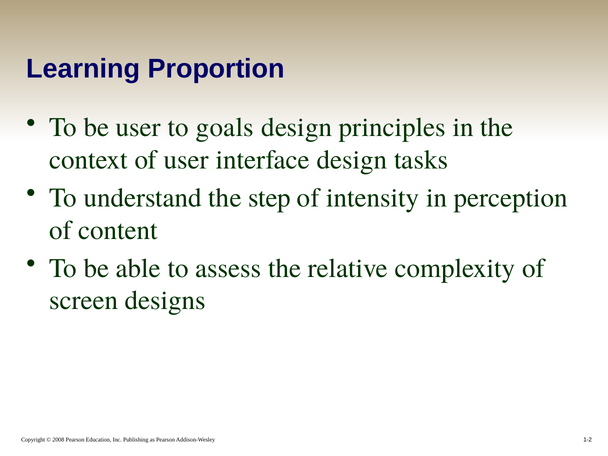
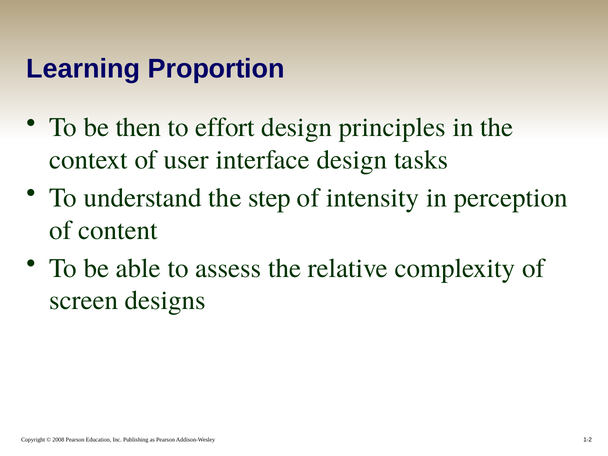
be user: user -> then (138, 128)
goals: goals -> effort (225, 128)
